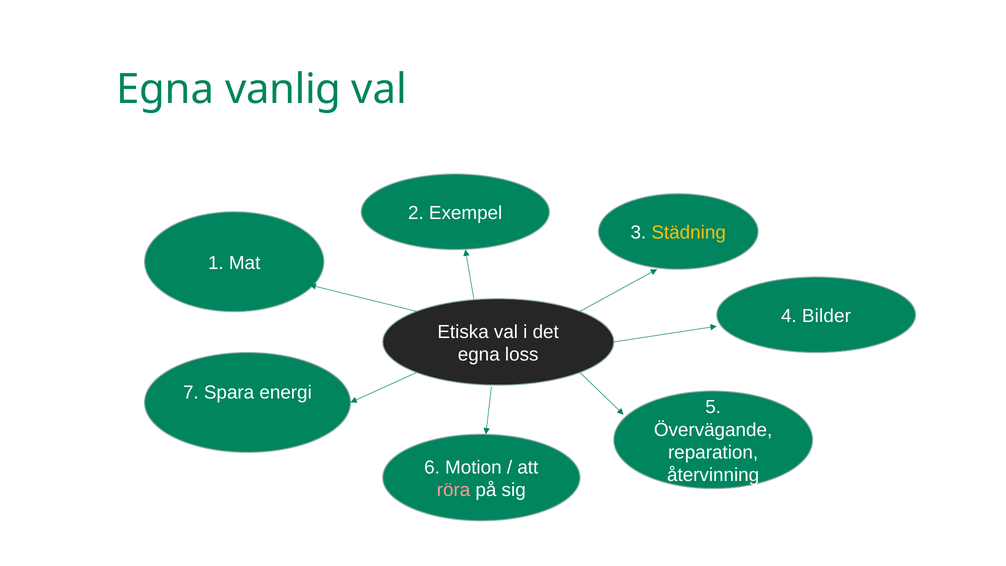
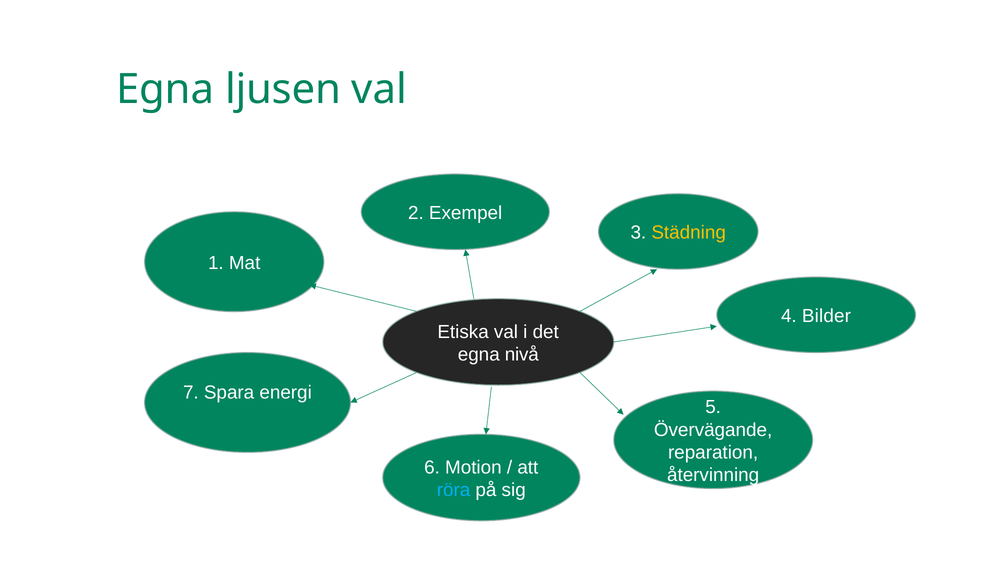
vanlig: vanlig -> ljusen (283, 89)
loss: loss -> nivå (522, 354)
röra colour: pink -> light blue (454, 490)
